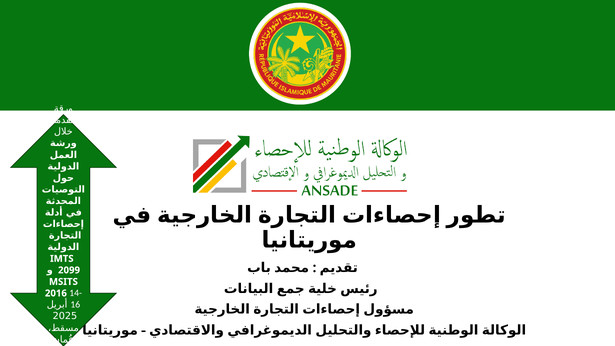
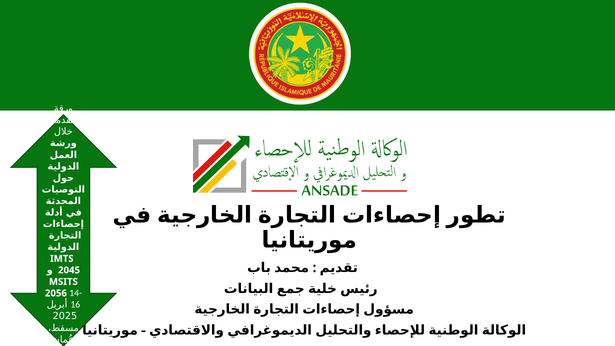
2099: 2099 -> 2045 (69, 270)
2016: 2016 -> 2056 (56, 293)
